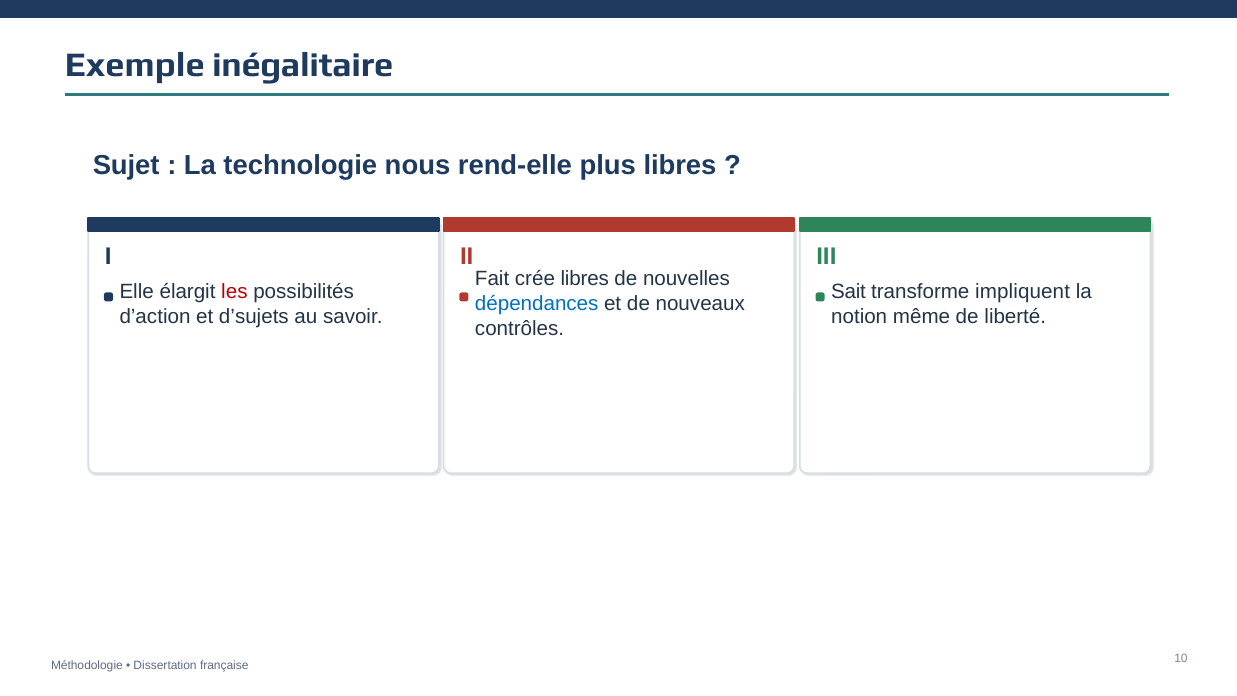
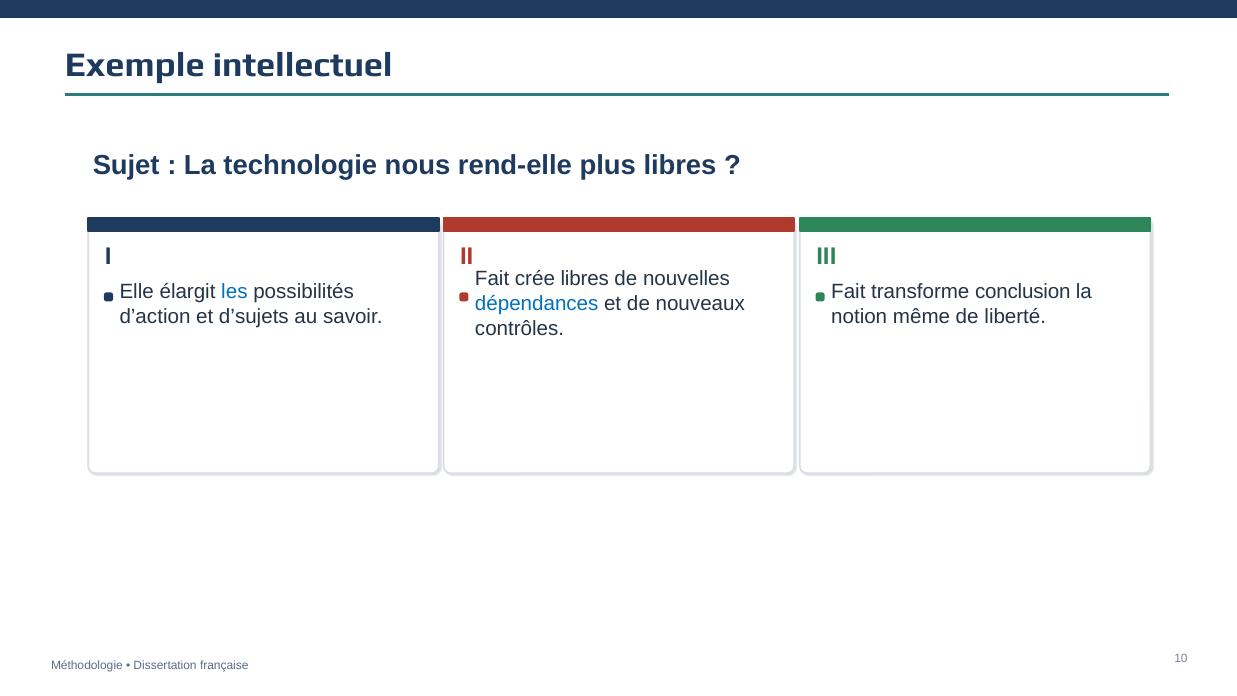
inégalitaire: inégalitaire -> intellectuel (303, 65)
les colour: red -> blue (234, 291)
Sait: Sait -> Fait (848, 291)
impliquent: impliquent -> conclusion (1023, 291)
